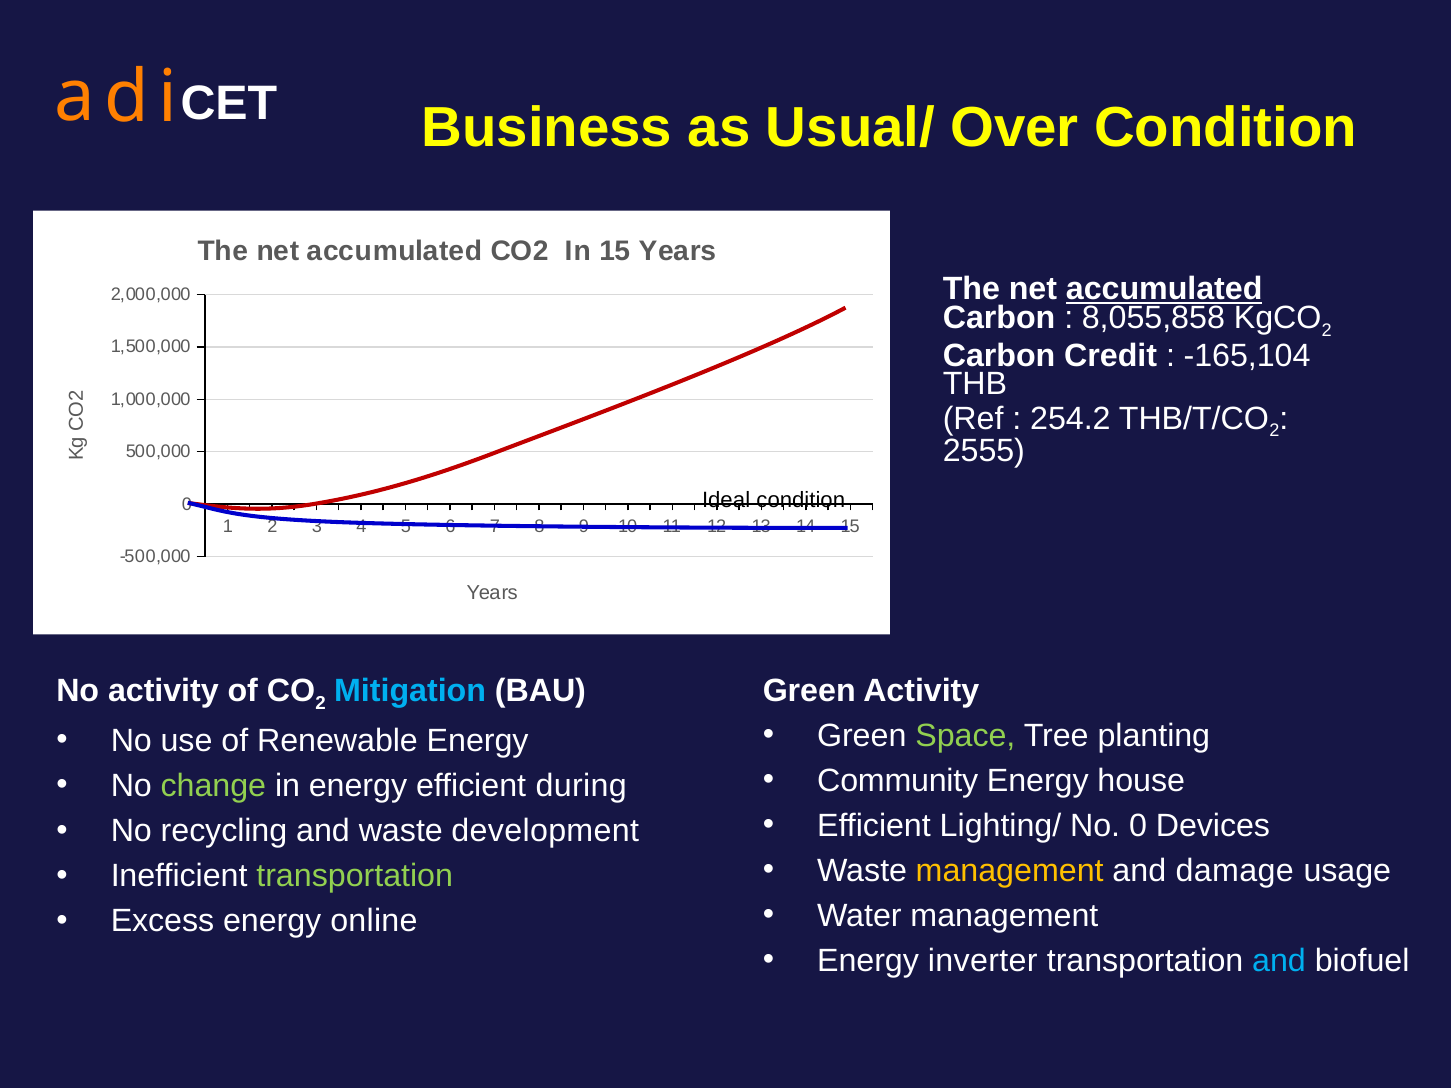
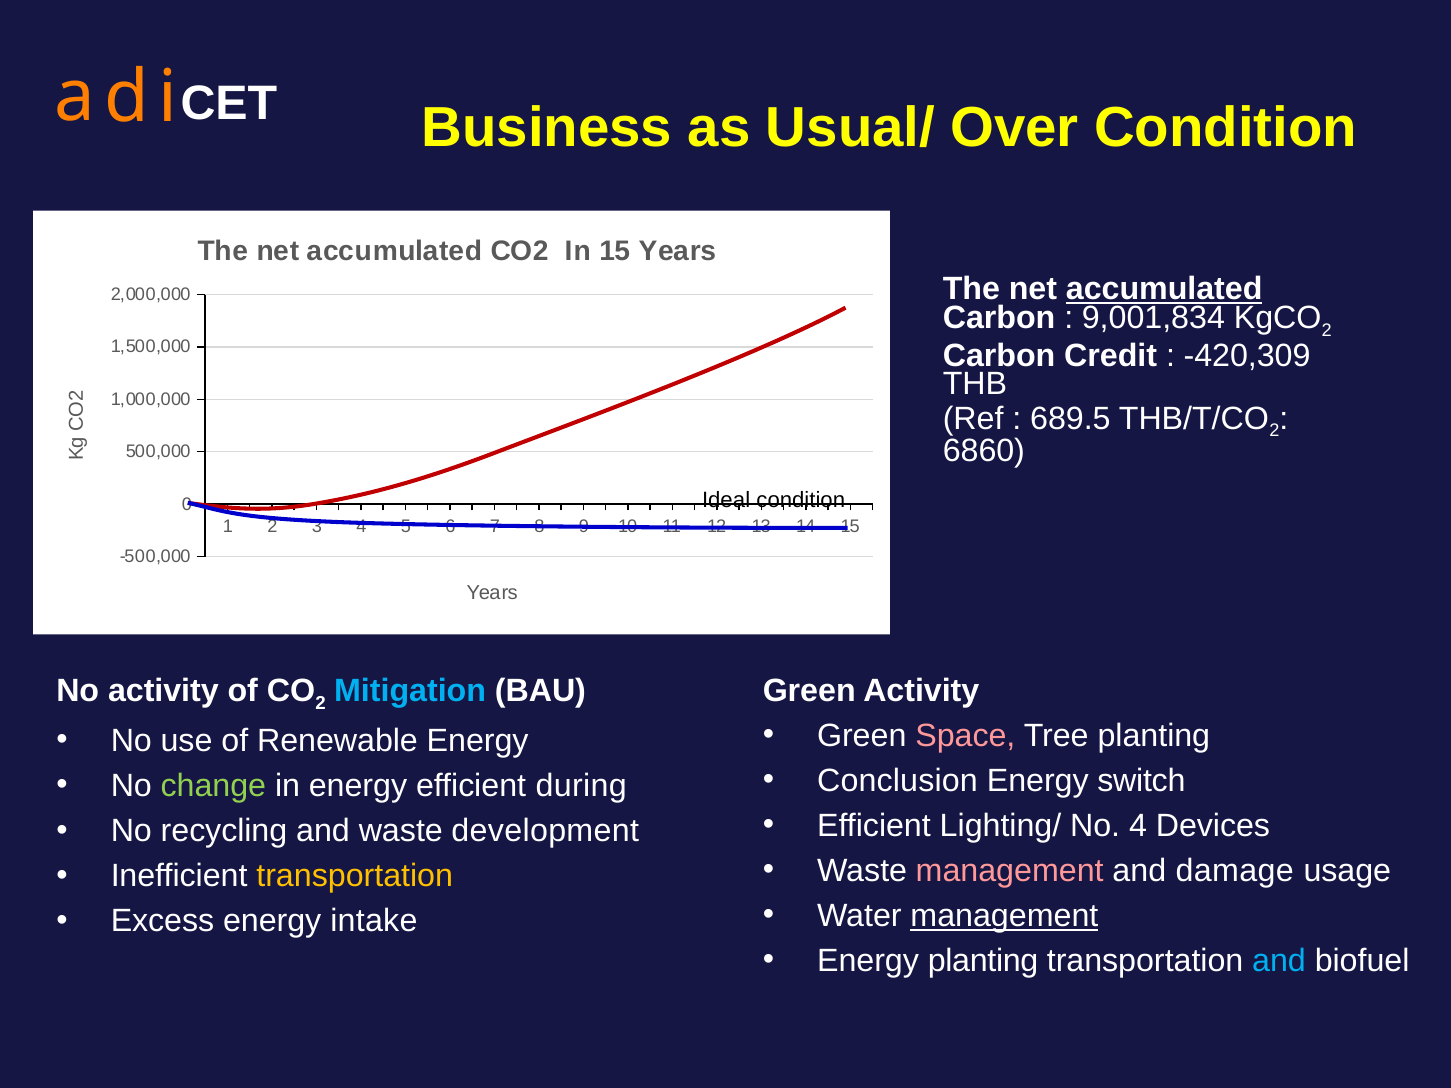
8,055,858: 8,055,858 -> 9,001,834 (1153, 318)
-165,104: -165,104 -> -420,309 (1247, 356)
254.2: 254.2 -> 689.5 (1070, 419)
2555: 2555 -> 6860 (984, 451)
Space colour: light green -> pink (965, 736)
Community: Community -> Conclusion (897, 781)
house: house -> switch (1141, 781)
No 0: 0 -> 4 (1138, 826)
management colour: yellow -> pink (1010, 871)
transportation colour: light green -> yellow (355, 876)
management underline: none -> present (1004, 916)
online: online -> intake (374, 922)
Energy inverter: inverter -> planting (983, 961)
